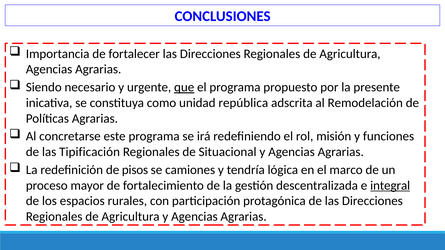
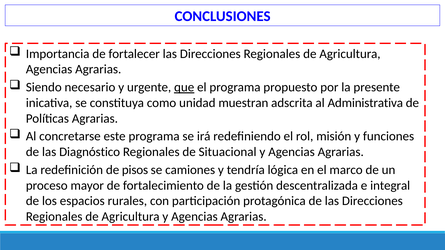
república: república -> muestran (243, 103)
Remodelación: Remodelación -> Administrativa (365, 103)
Tipificación: Tipificación -> Diagnóstico (90, 152)
integral underline: present -> none (390, 186)
